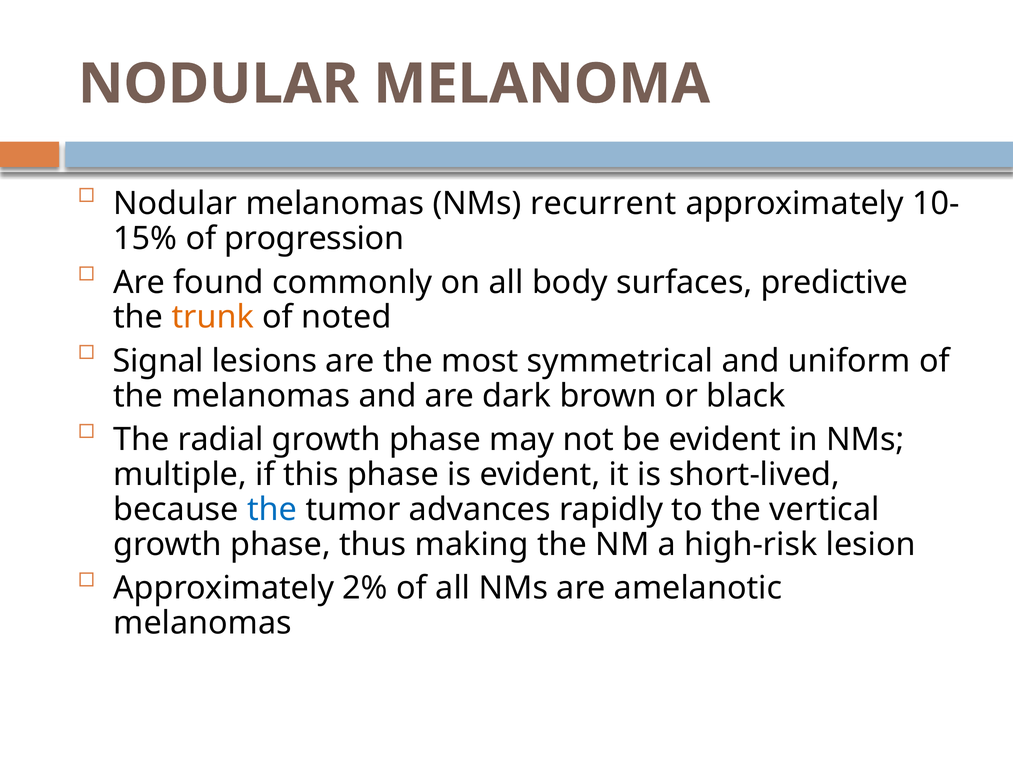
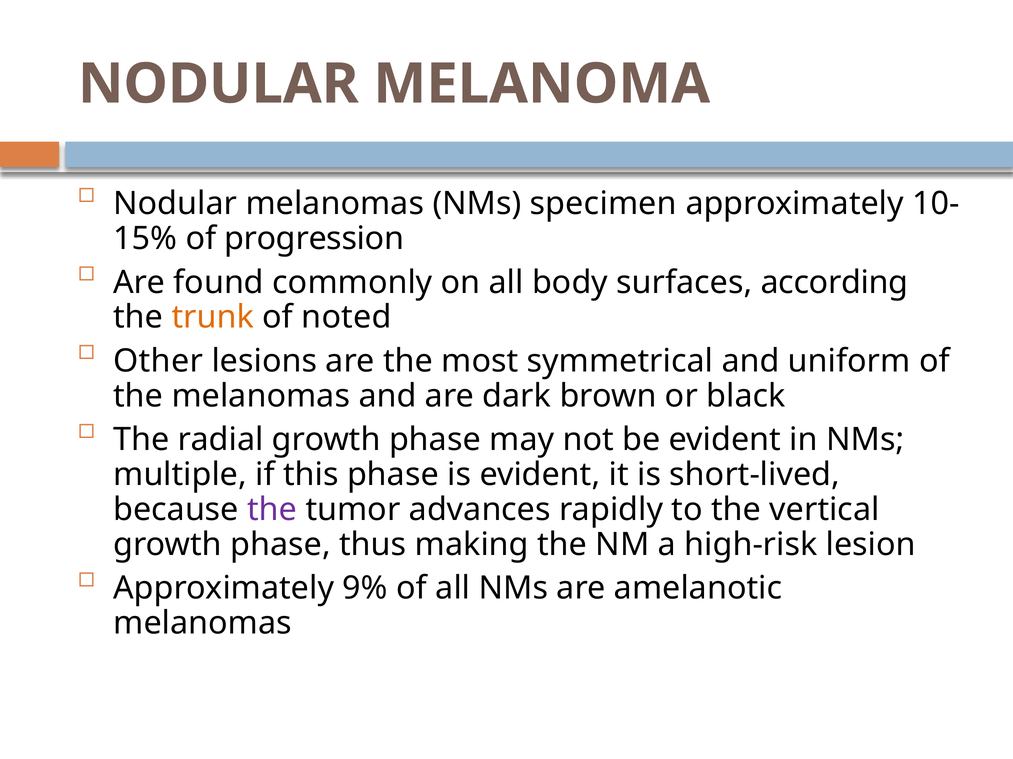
recurrent: recurrent -> specimen (603, 204)
predictive: predictive -> according (834, 283)
Signal: Signal -> Other (158, 361)
the colour: blue -> purple (272, 510)
2%: 2% -> 9% (365, 589)
